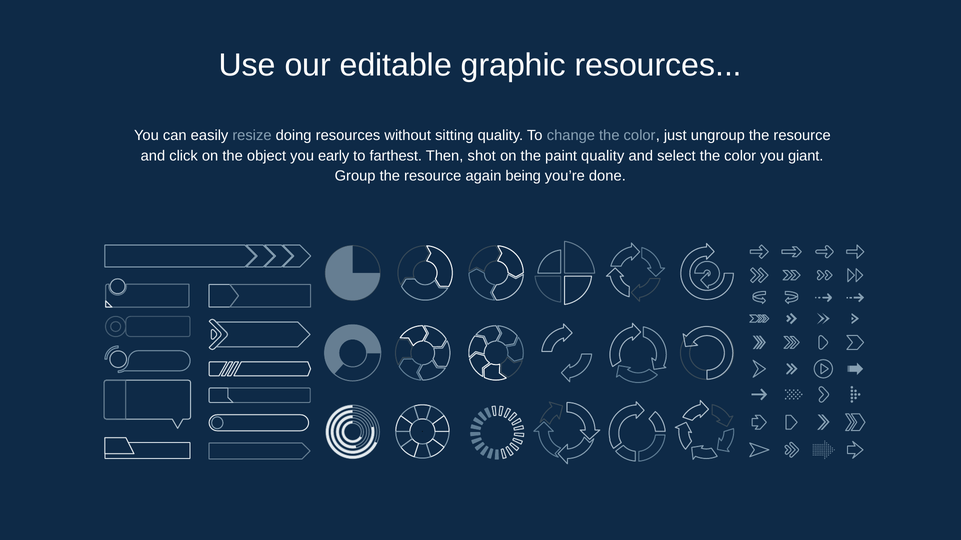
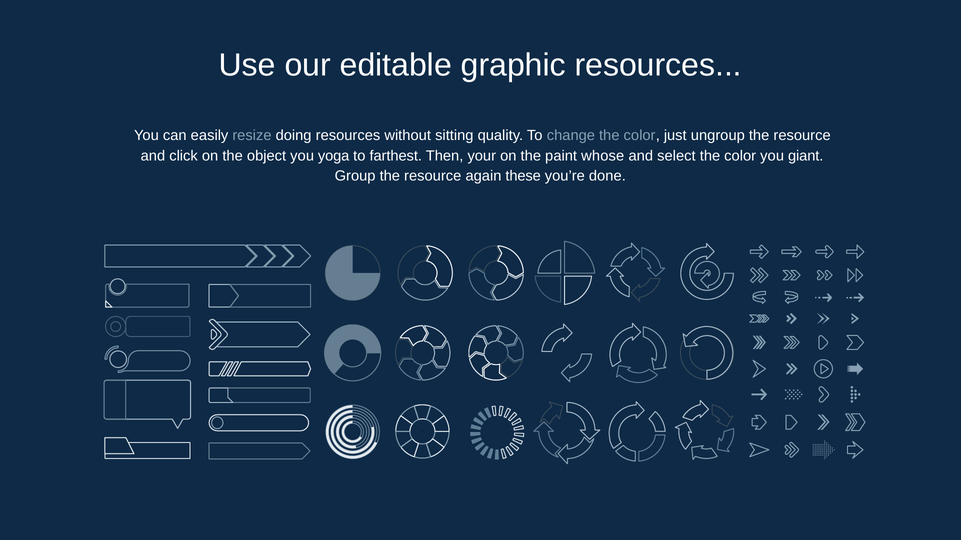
early: early -> yoga (334, 156)
shot: shot -> your (482, 156)
paint quality: quality -> whose (603, 156)
being: being -> these (523, 176)
